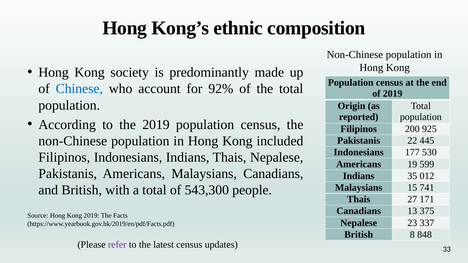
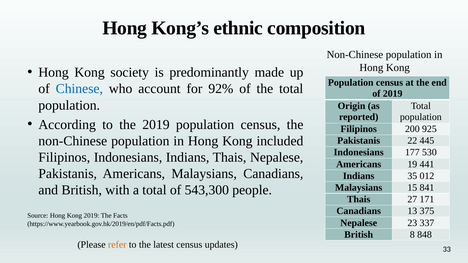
599: 599 -> 441 (427, 164)
741: 741 -> 841 (427, 188)
refer colour: purple -> orange (117, 245)
